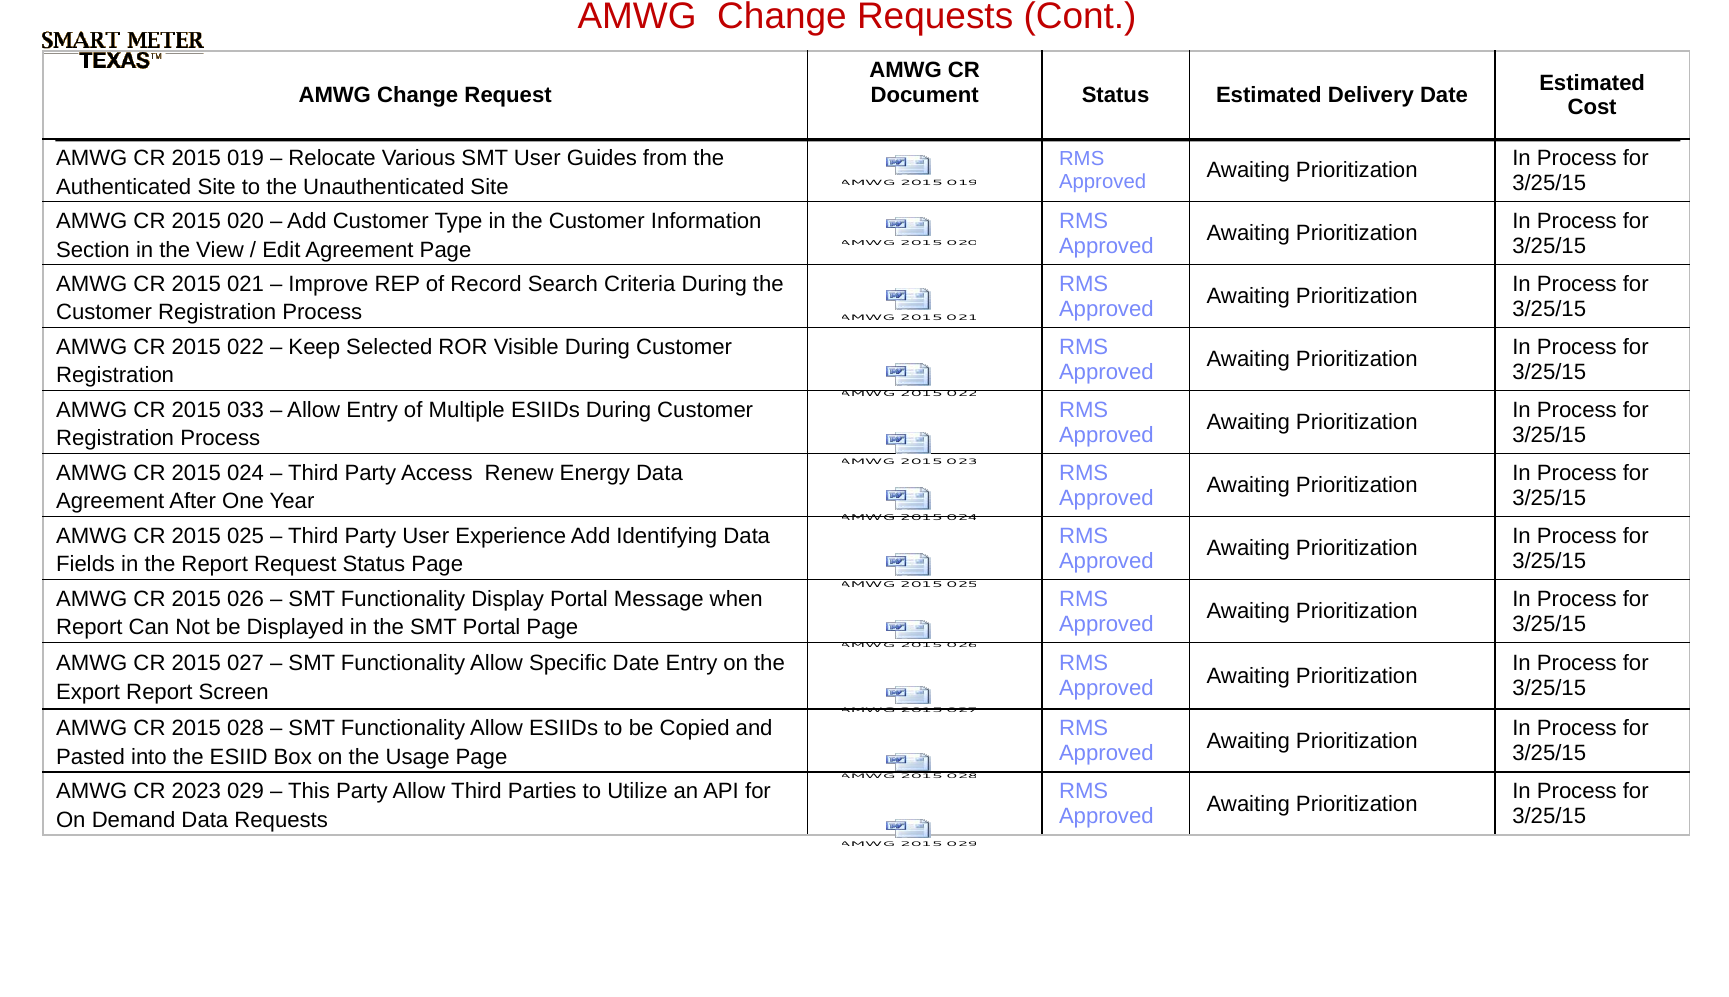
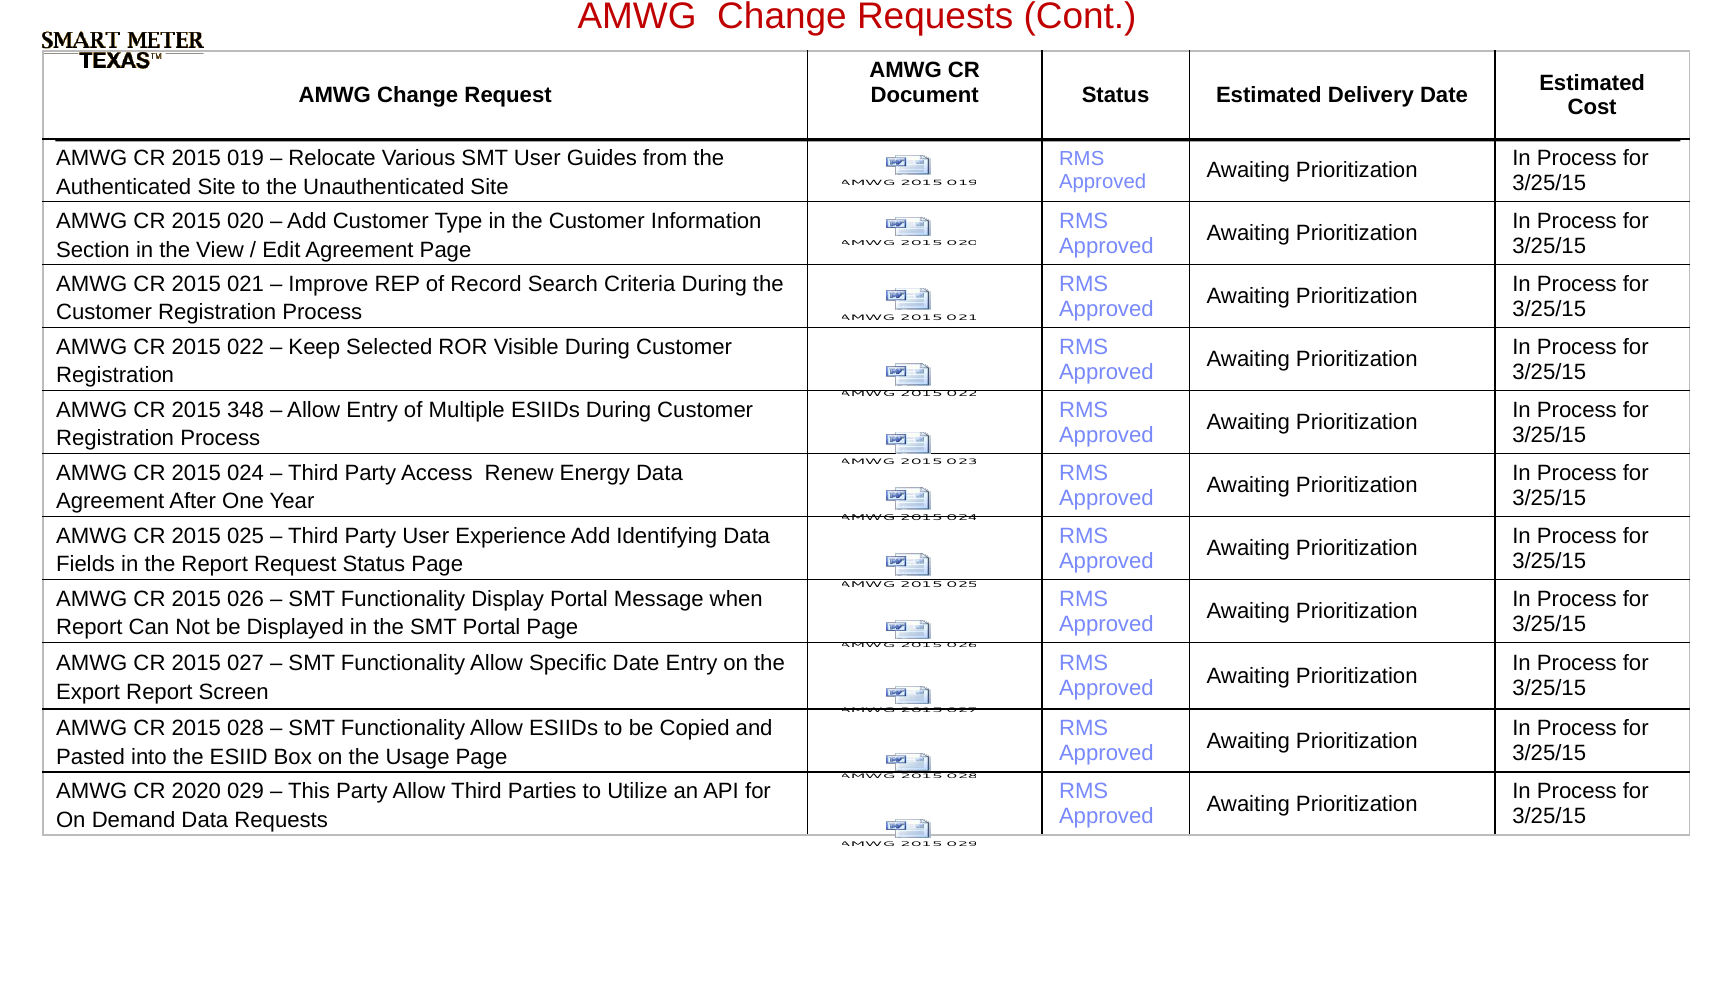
033: 033 -> 348 (245, 410)
2023: 2023 -> 2020 (196, 792)
